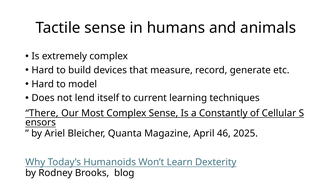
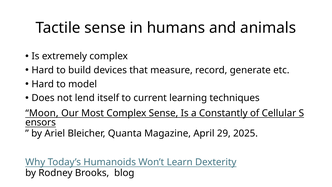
There: There -> Moon (42, 113)
46: 46 -> 29 (224, 133)
